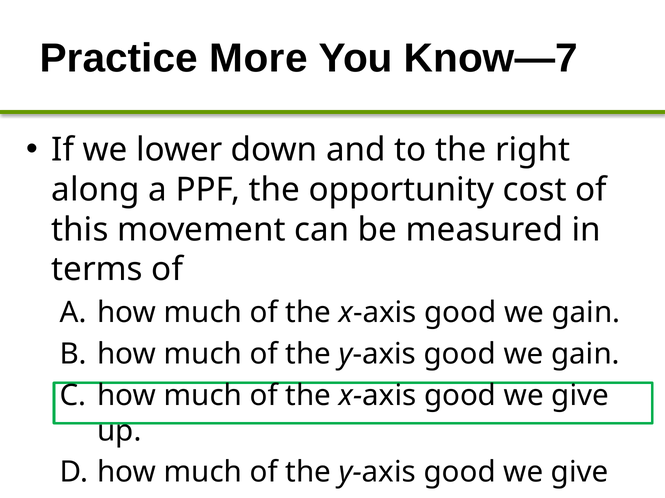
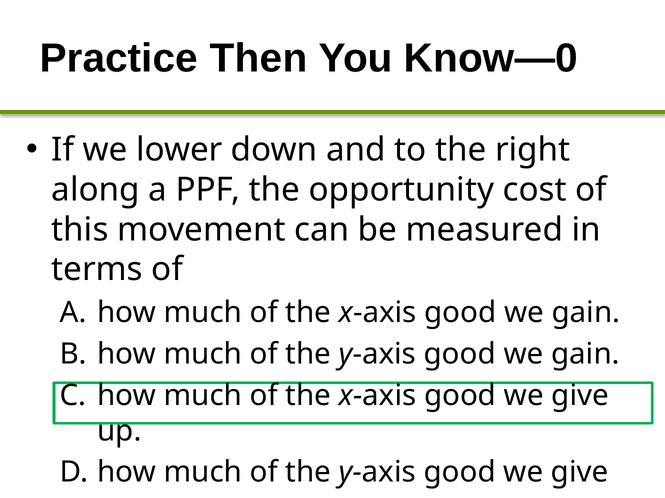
More: More -> Then (259, 58)
Know—7: Know—7 -> Know—0 (491, 58)
